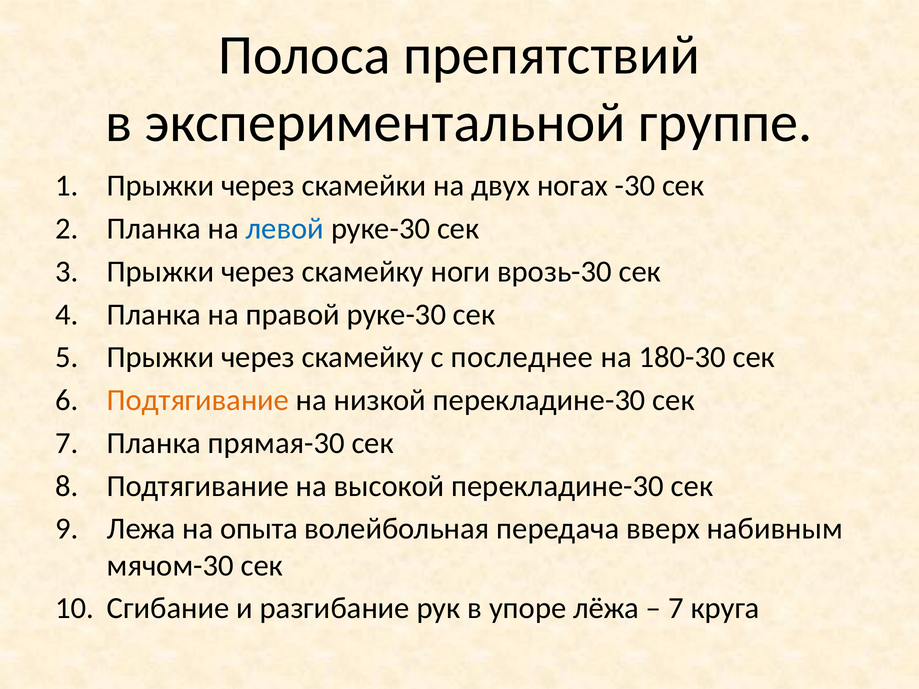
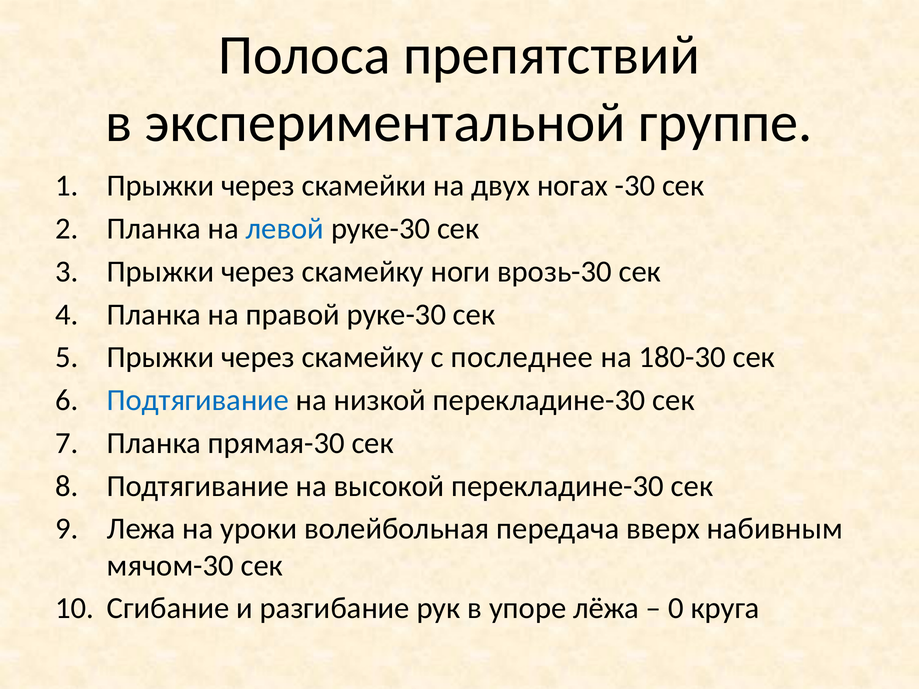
Подтягивание colour: orange -> blue (198, 400)
опыта: опыта -> уроки (259, 529)
7: 7 -> 0 (676, 609)
